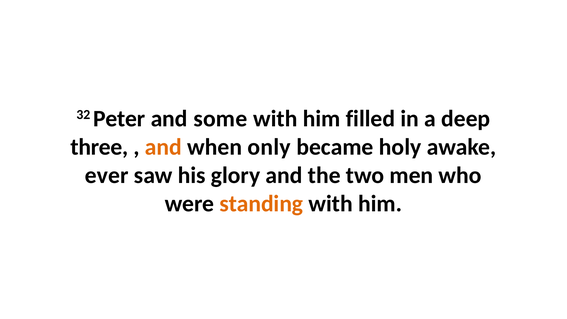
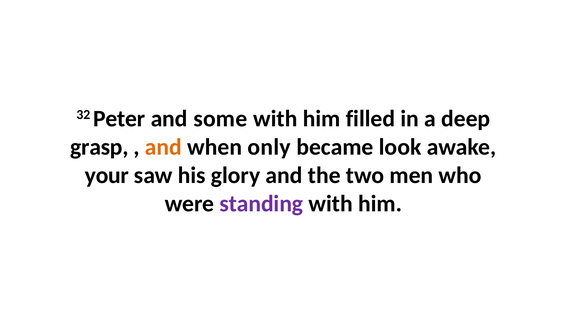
three: three -> grasp (99, 147)
holy: holy -> look (400, 147)
ever: ever -> your (107, 175)
standing colour: orange -> purple (261, 204)
